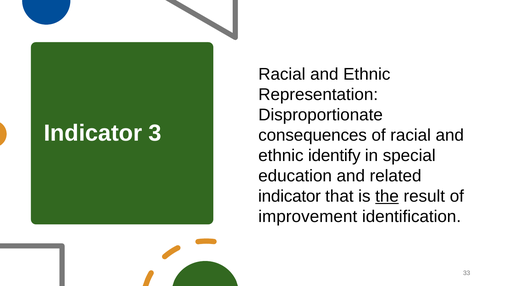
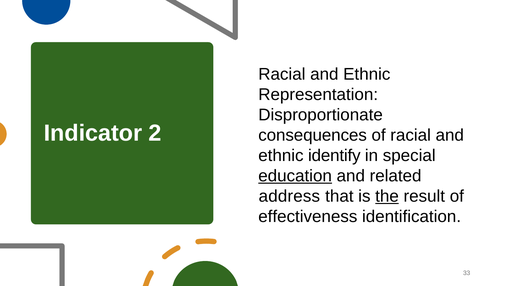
3: 3 -> 2 (155, 133)
education underline: none -> present (295, 176)
indicator: indicator -> address (289, 197)
improvement: improvement -> effectiveness (308, 217)
